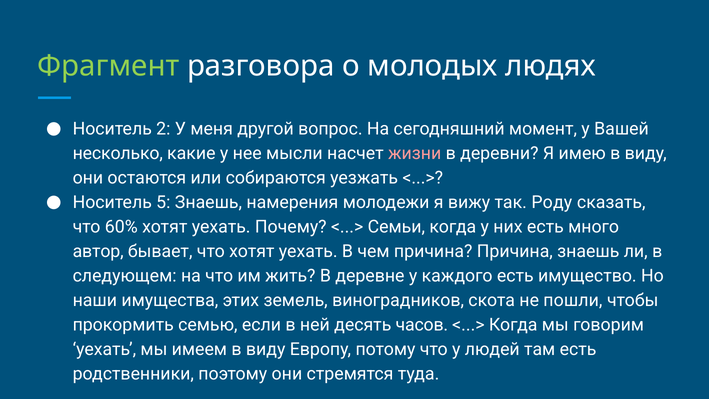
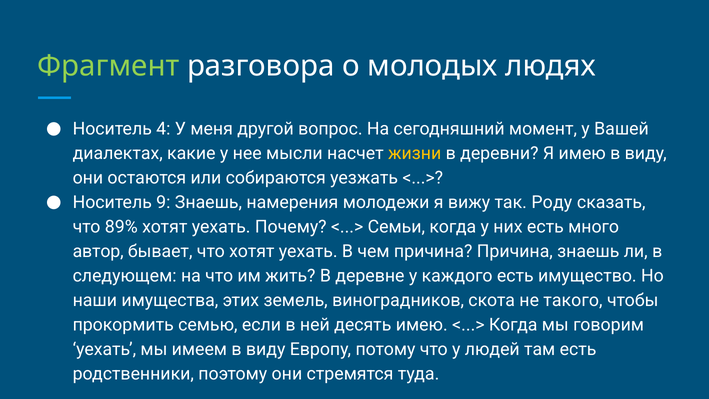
2: 2 -> 4 (163, 129)
несколько: несколько -> диалектах (118, 153)
жизни colour: pink -> yellow (415, 153)
5: 5 -> 9 (163, 202)
60%: 60% -> 89% (121, 227)
пошли: пошли -> такого (573, 300)
десять часов: часов -> имею (422, 325)
